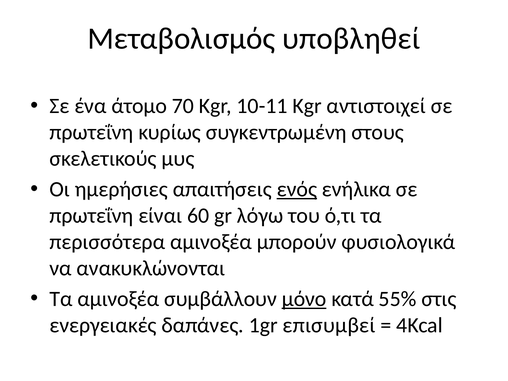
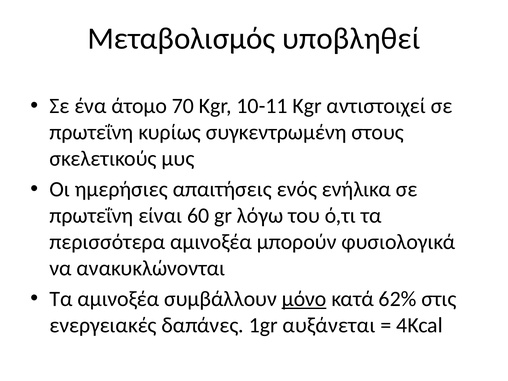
ενός underline: present -> none (297, 189)
55%: 55% -> 62% (398, 299)
επισυμβεί: επισυμβεί -> αυξάνεται (329, 325)
